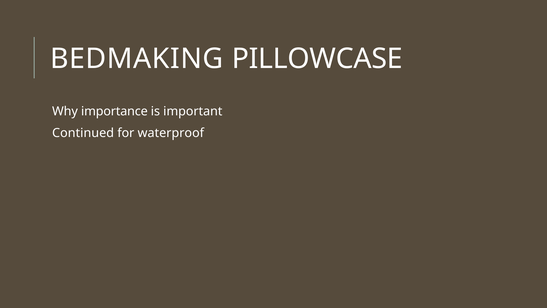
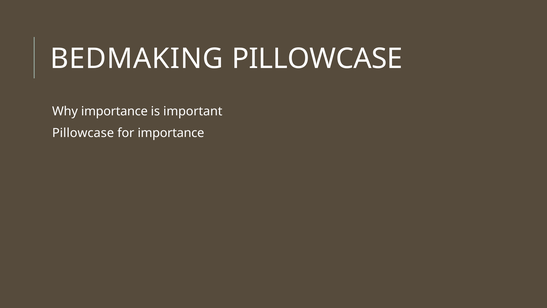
Continued: Continued -> Pillowcase (83, 133)
for waterproof: waterproof -> importance (171, 133)
